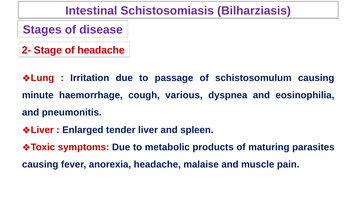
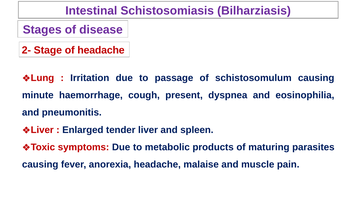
various: various -> present (184, 95)
